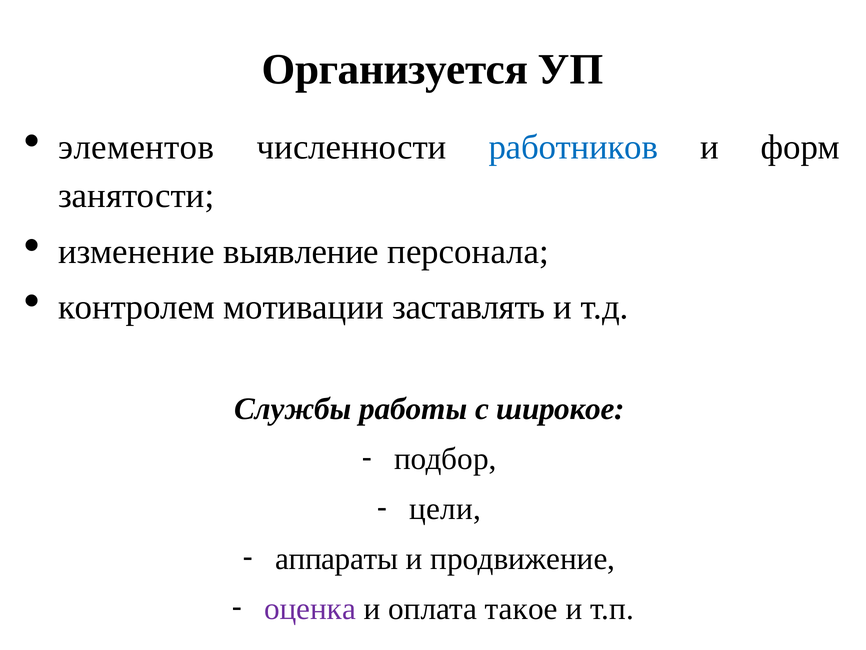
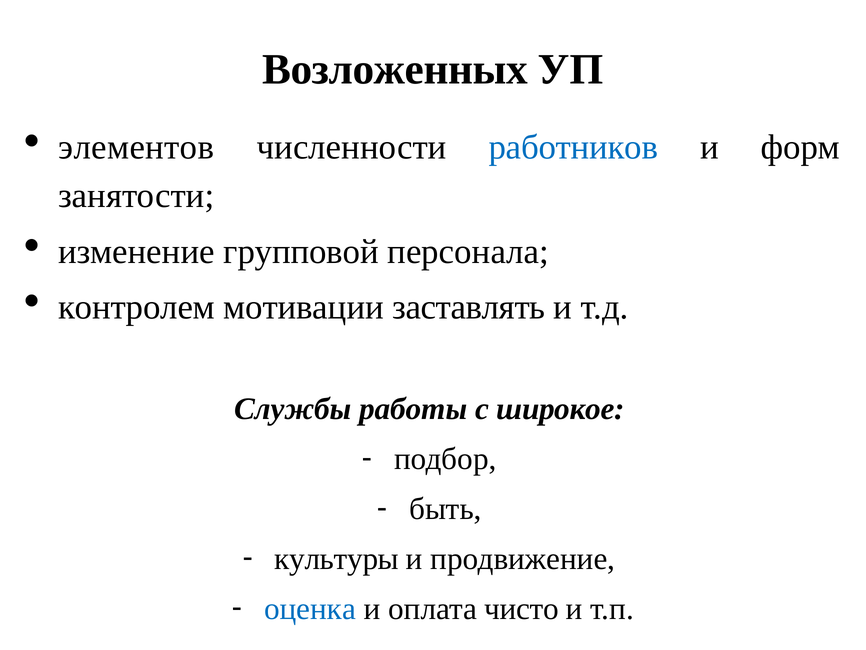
Организуется: Организуется -> Возложенных (395, 69)
выявление: выявление -> групповой (301, 251)
цели: цели -> быть (445, 509)
аппараты: аппараты -> культуры (337, 558)
оценка colour: purple -> blue (310, 608)
такое: такое -> чисто (522, 608)
